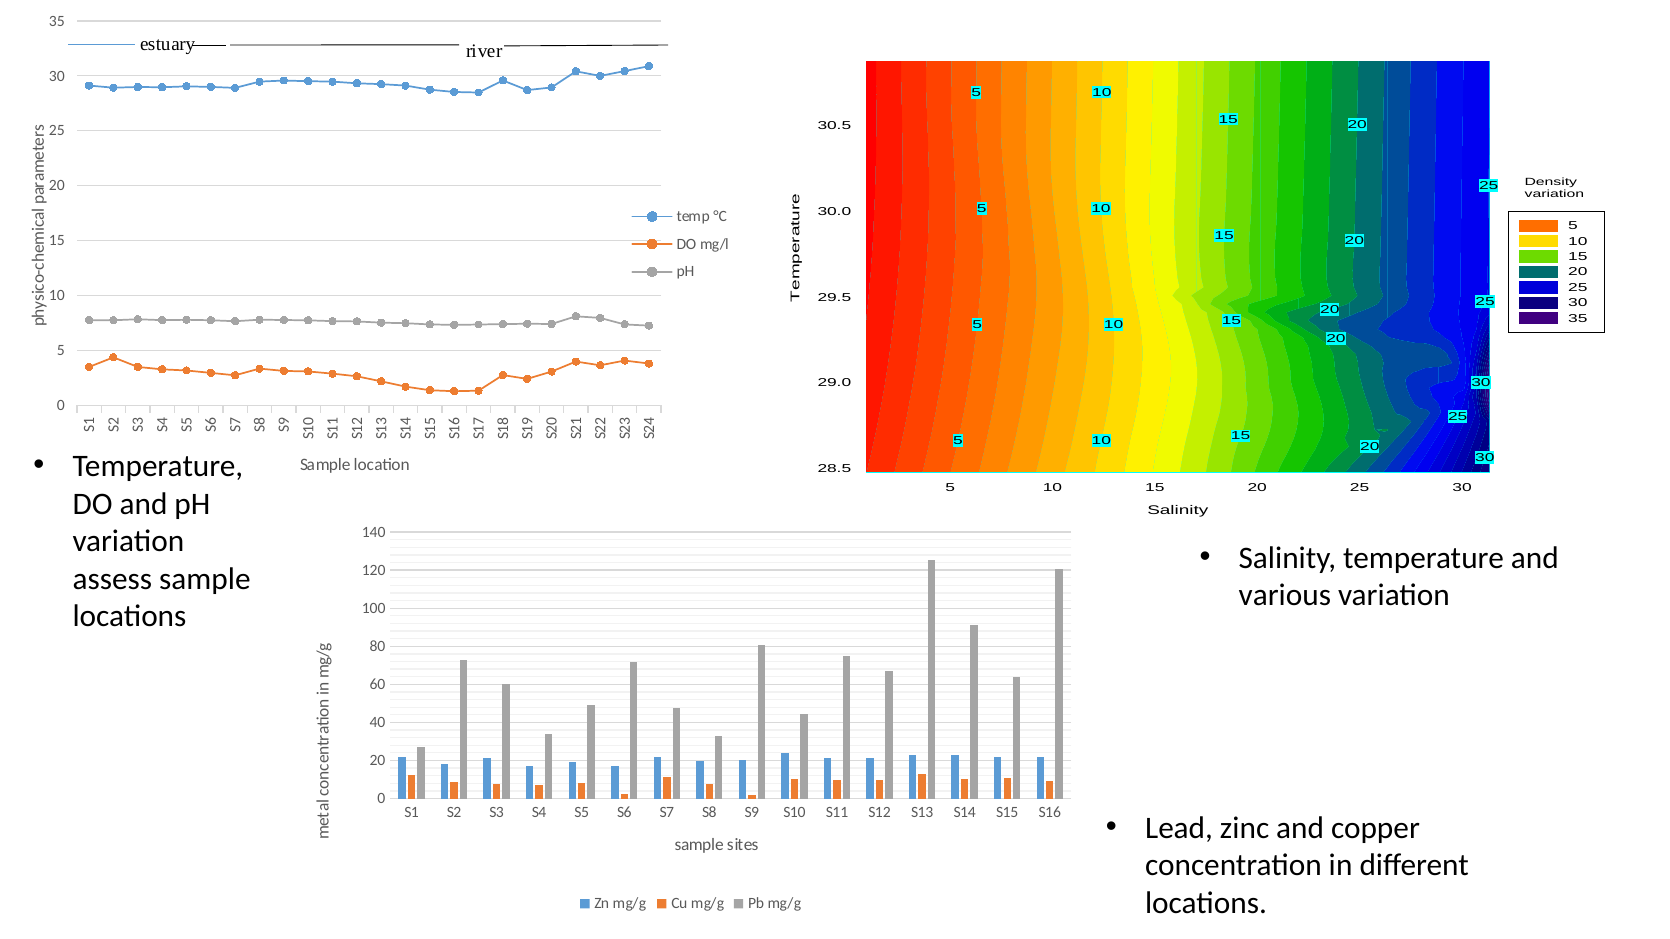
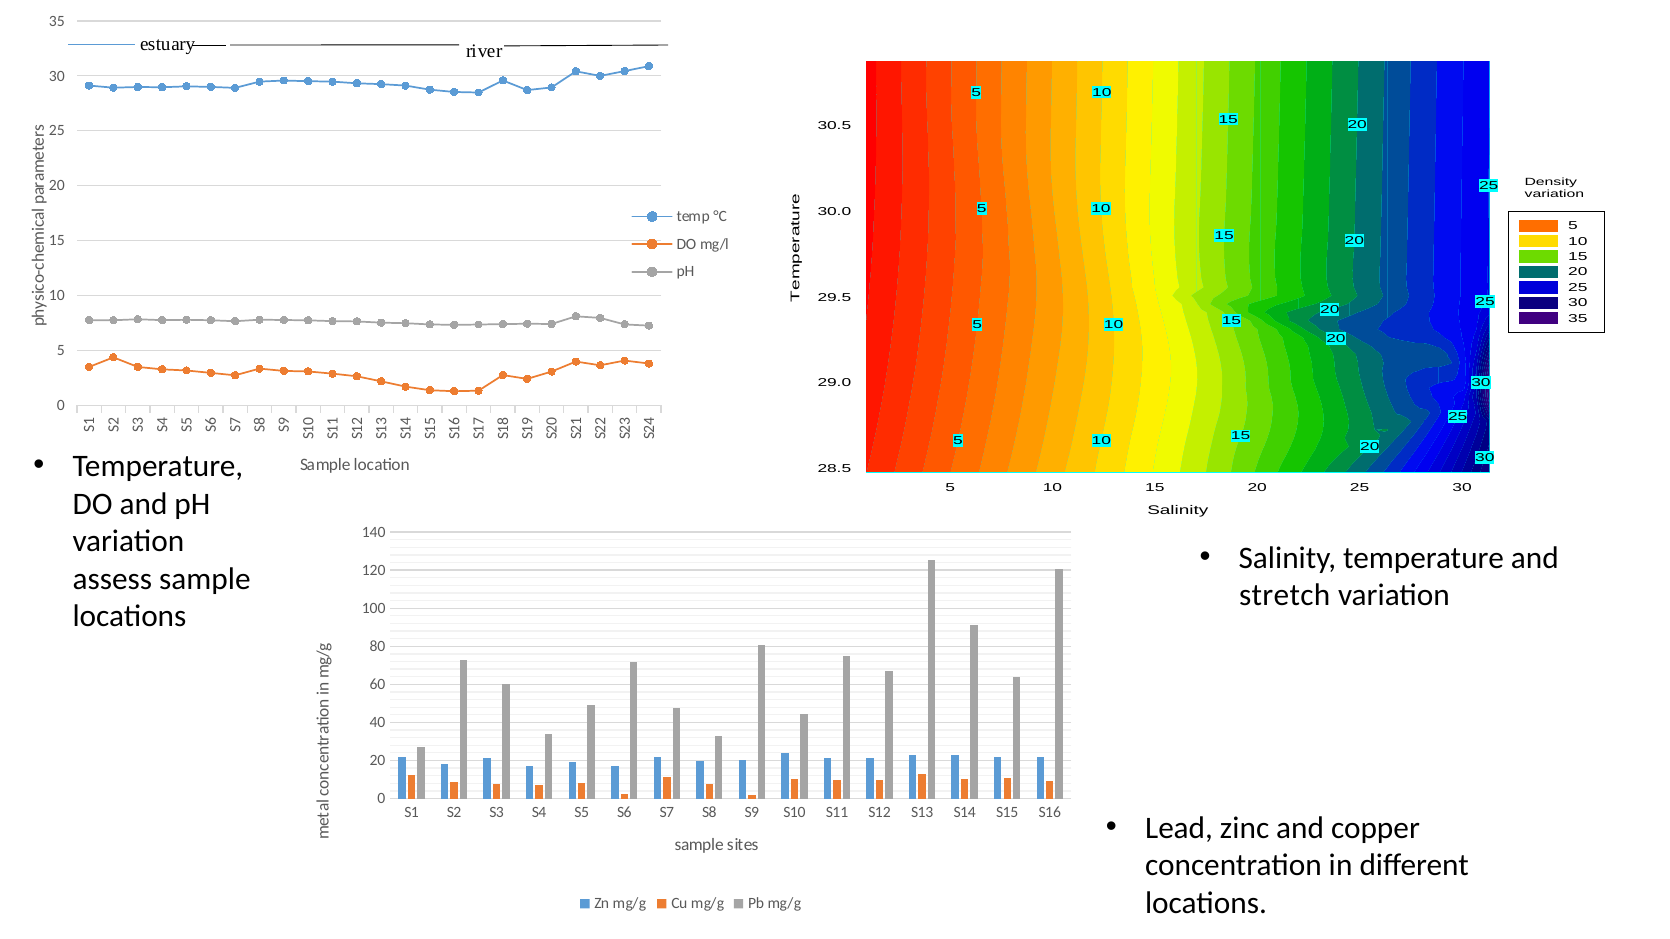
various: various -> stretch (1285, 596)
